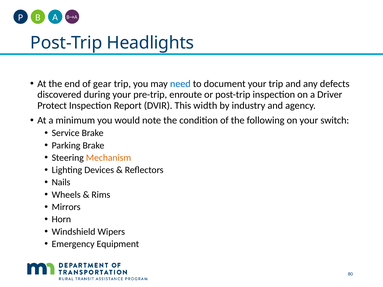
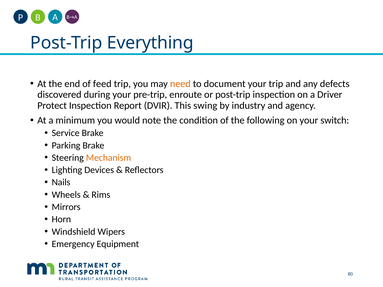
Headlights: Headlights -> Everything (150, 43)
gear: gear -> feed (102, 84)
need colour: blue -> orange (180, 84)
width: width -> swing (205, 106)
